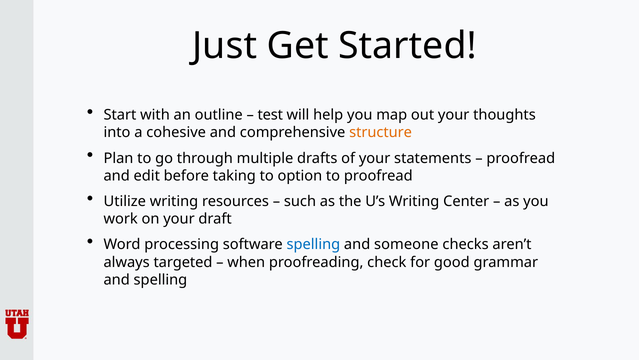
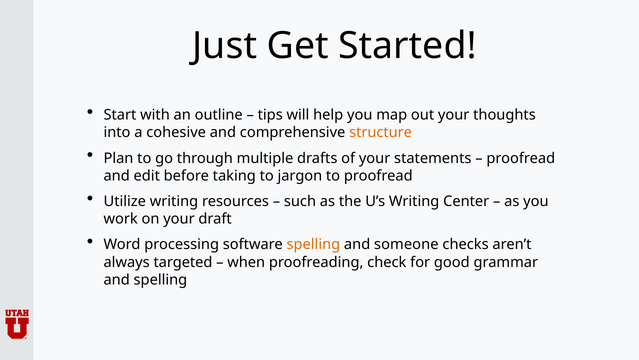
test: test -> tips (270, 115)
option: option -> jargon (300, 176)
spelling colour: blue -> orange (313, 244)
